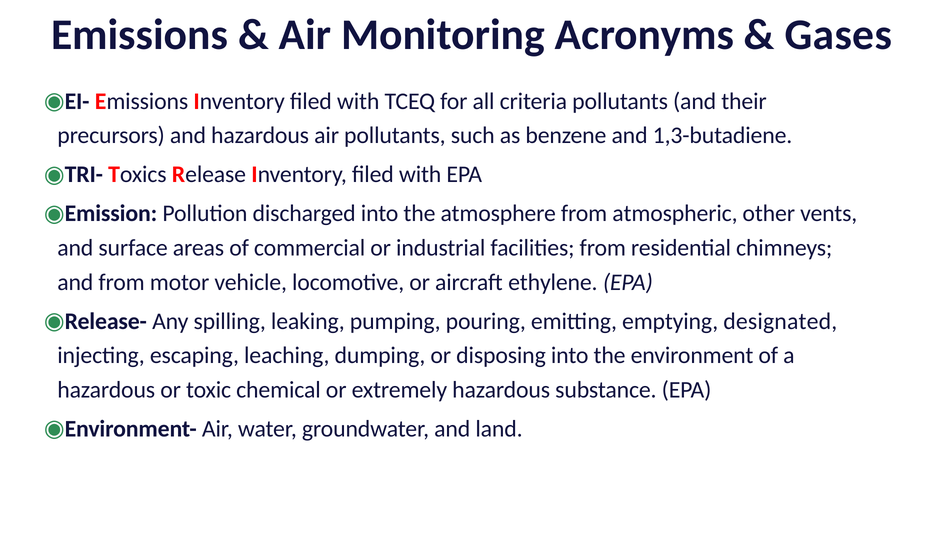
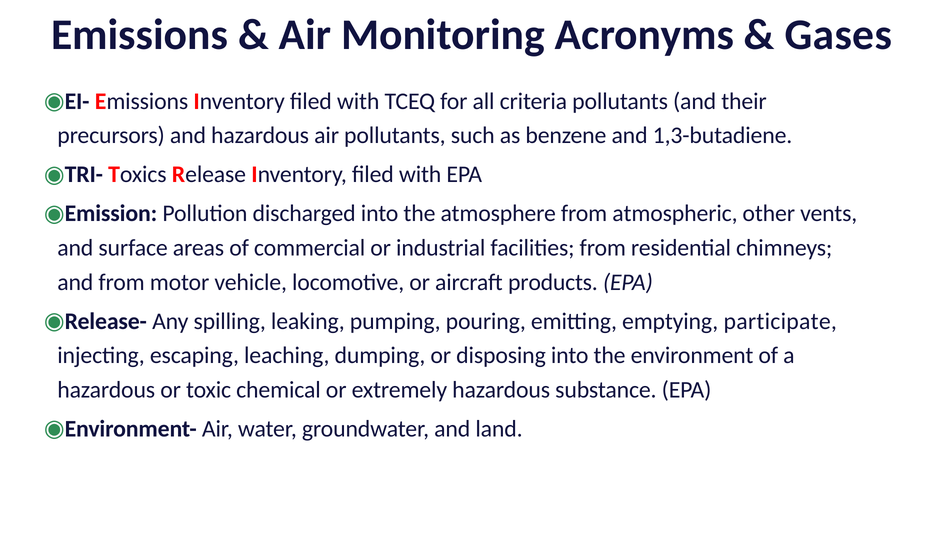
ethylene: ethylene -> products (553, 282)
designated: designated -> participate (780, 321)
